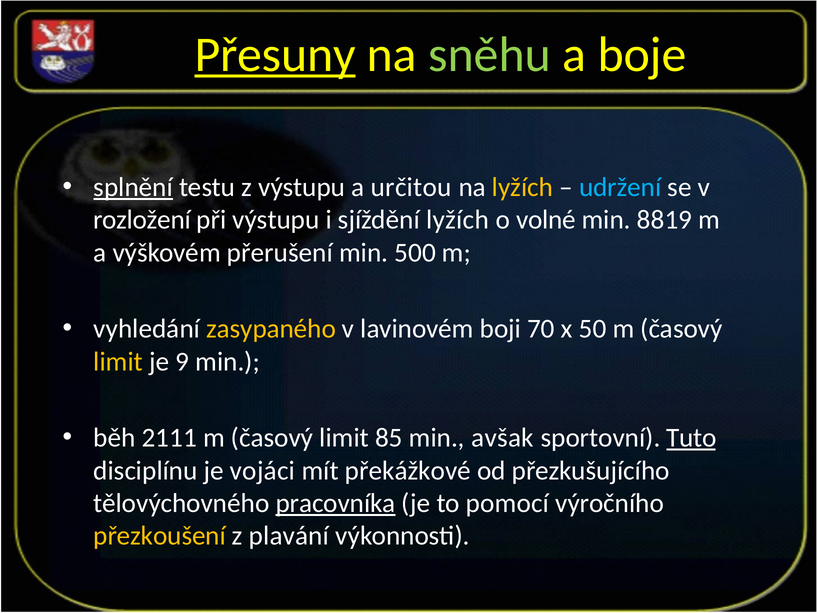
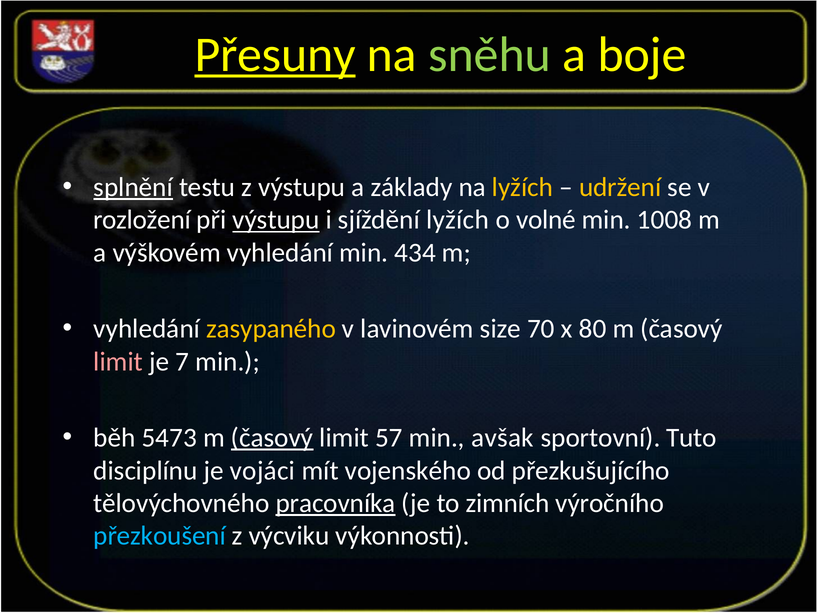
určitou: určitou -> základy (411, 187)
udržení colour: light blue -> yellow (620, 187)
výstupu underline: none -> present (276, 220)
8819: 8819 -> 1008 (665, 220)
výškovém přerušení: přerušení -> vyhledání (280, 253)
500: 500 -> 434 (415, 253)
boji: boji -> size (500, 329)
50: 50 -> 80 (593, 329)
limit colour: yellow -> pink (118, 361)
9: 9 -> 7 (182, 361)
2111: 2111 -> 5473 (169, 438)
časový underline: none -> present (272, 438)
85: 85 -> 57 (389, 438)
Tuto underline: present -> none (691, 438)
překážkové: překážkové -> vojenského (408, 470)
pomocí: pomocí -> zimních (508, 503)
přezkoušení colour: yellow -> light blue (160, 536)
plavání: plavání -> výcviku (289, 536)
